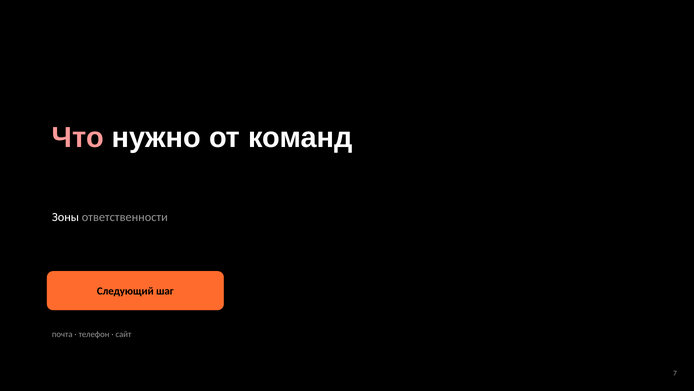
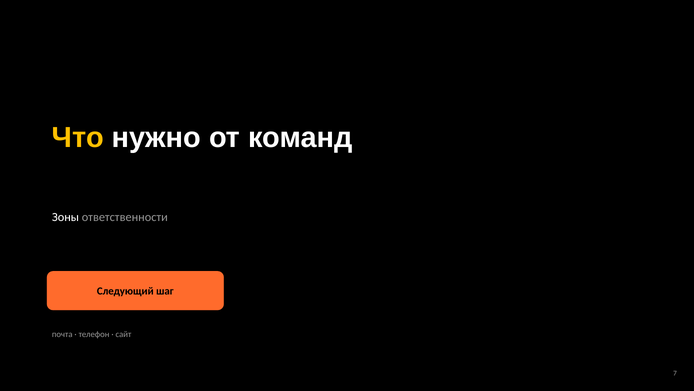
Что colour: pink -> yellow (78, 137)
